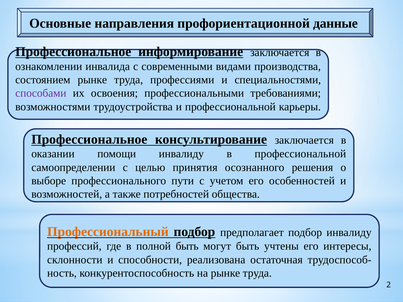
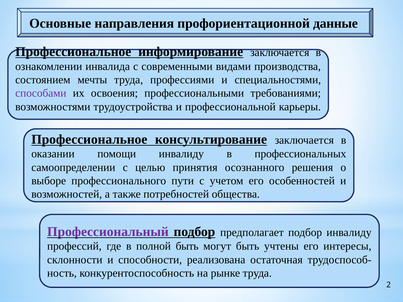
состоянием рынке: рынке -> мечты (92, 80)
в профессиональной: профессиональной -> профессиональных (300, 154)
Профессиональный colour: orange -> purple (108, 232)
